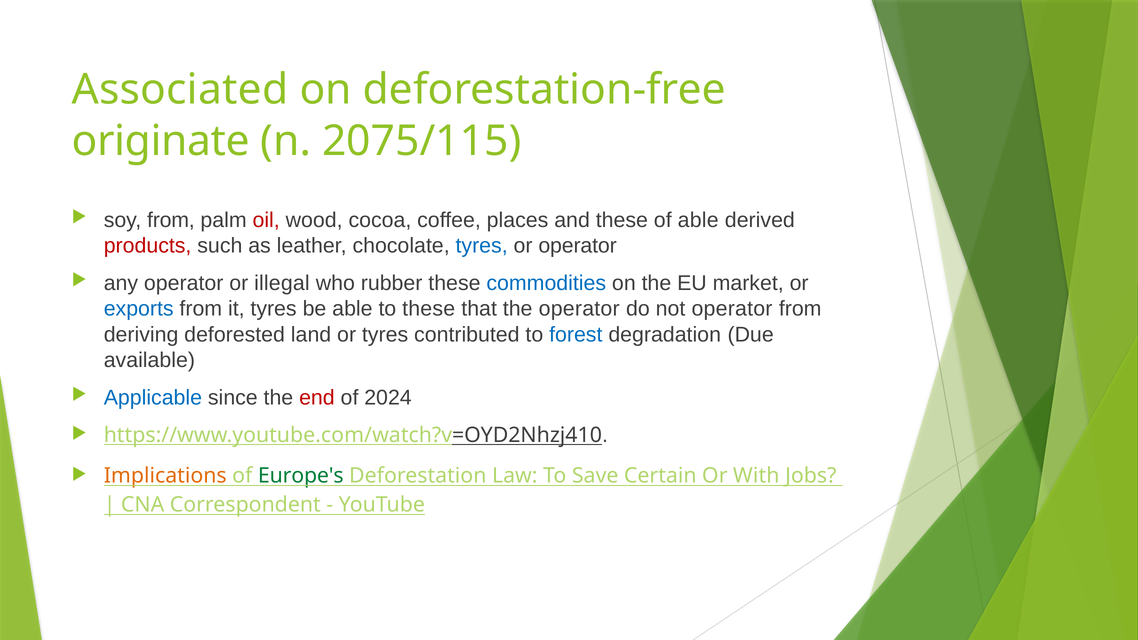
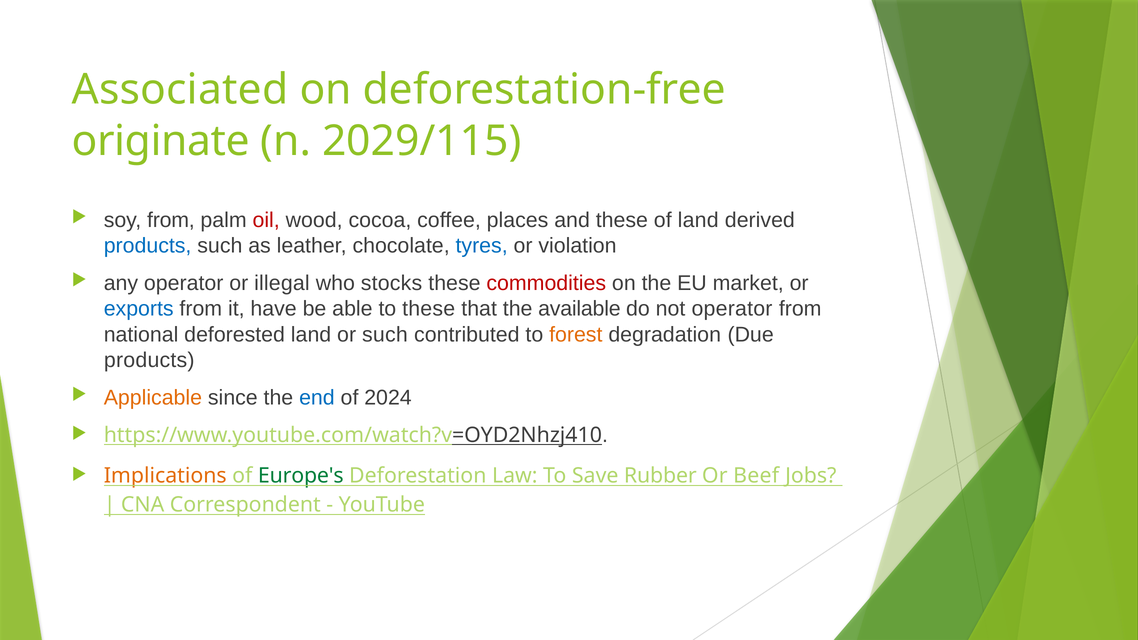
2075/115: 2075/115 -> 2029/115 (422, 141)
of able: able -> land (698, 220)
products colour: red -> blue (148, 246)
or operator: operator -> violation (577, 246)
rubber: rubber -> stocks (392, 283)
commodities colour: blue -> red (546, 283)
it tyres: tyres -> have (274, 309)
the operator: operator -> available (579, 309)
deriving: deriving -> national (141, 335)
or tyres: tyres -> such (385, 335)
forest colour: blue -> orange (576, 335)
available: available -> products (149, 360)
Applicable colour: blue -> orange (153, 398)
end colour: red -> blue (317, 398)
Certain: Certain -> Rubber (660, 476)
With: With -> Beef (756, 476)
